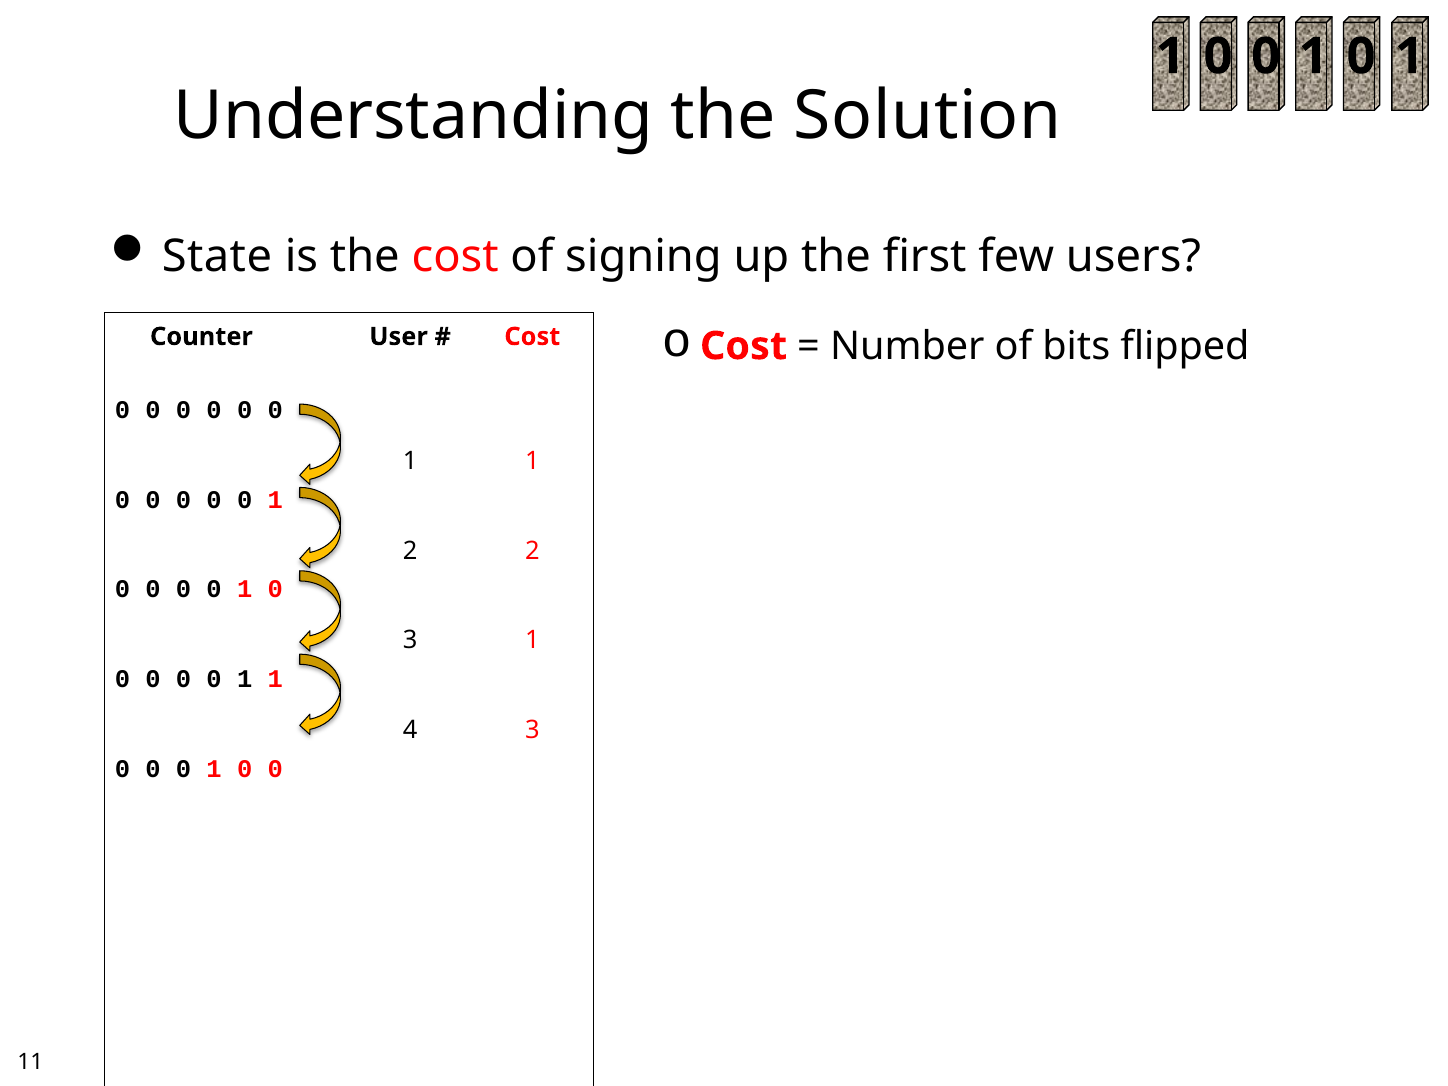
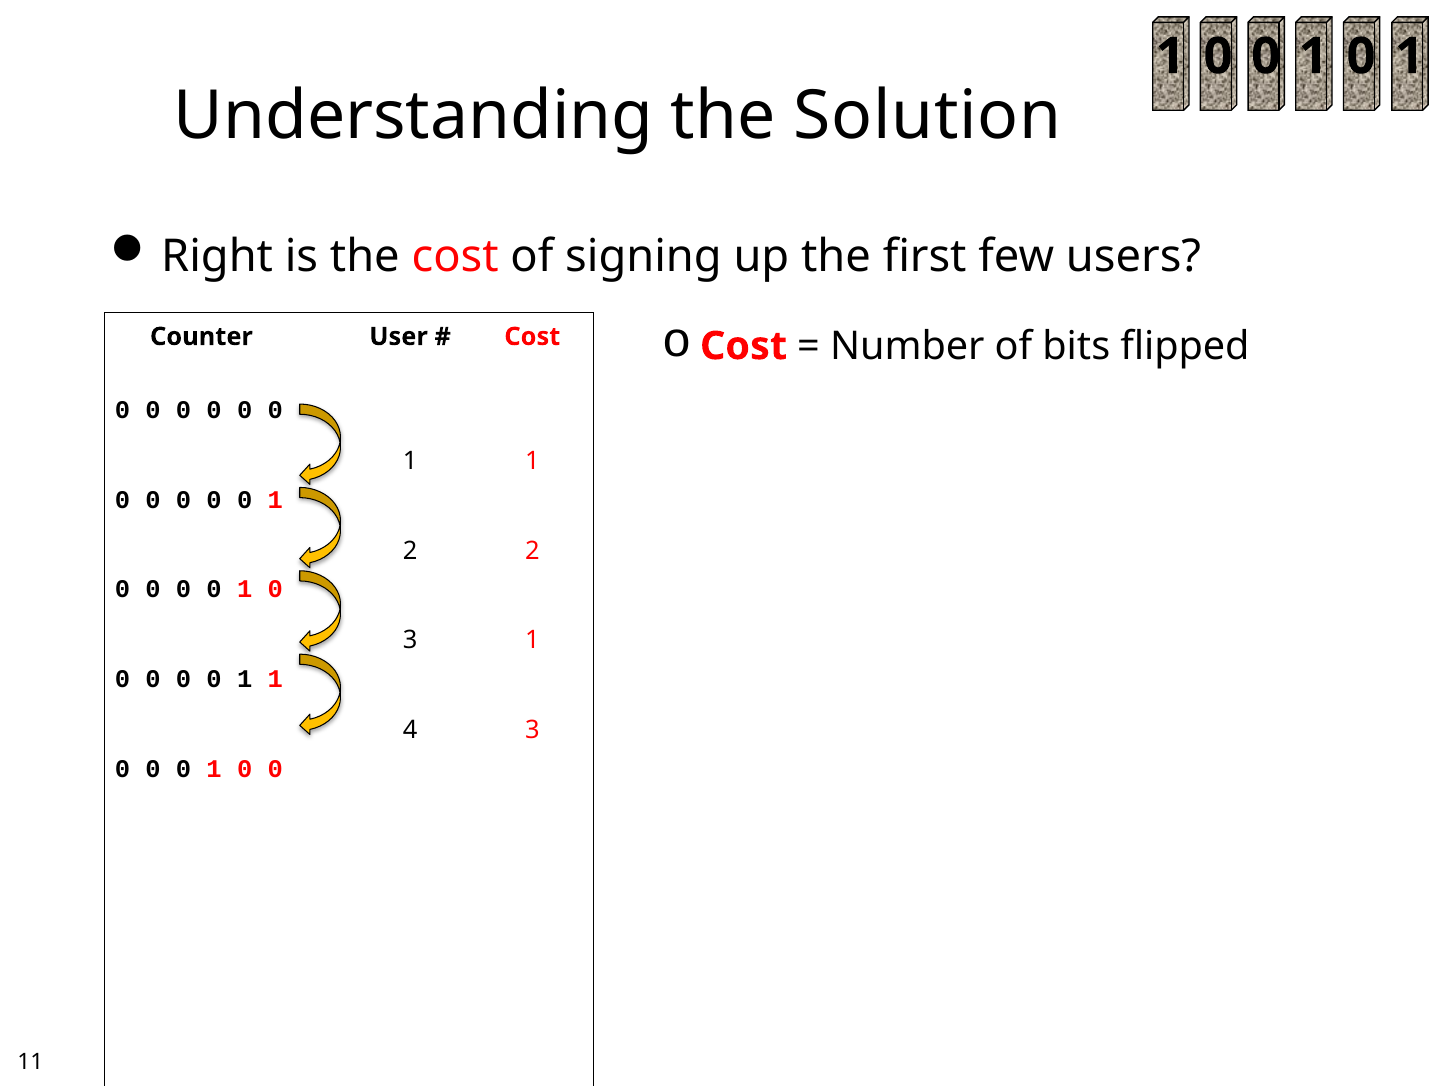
State: State -> Right (217, 257)
